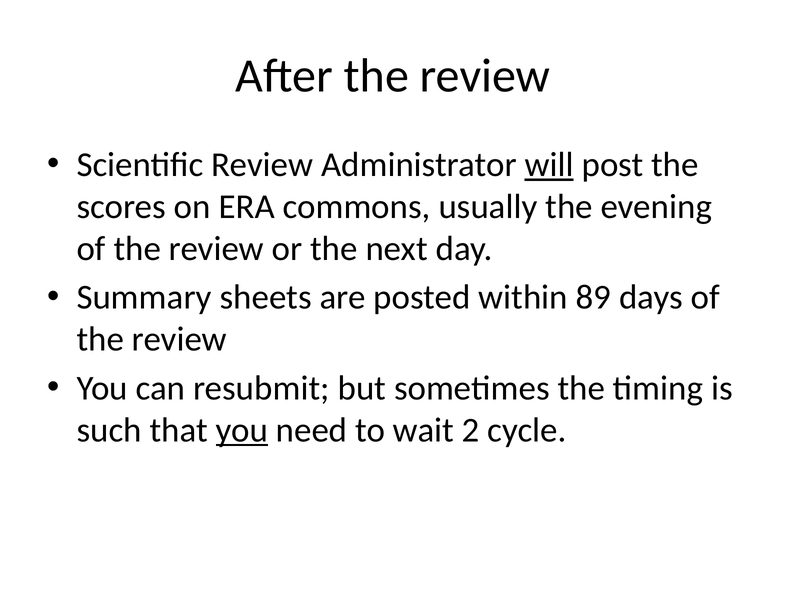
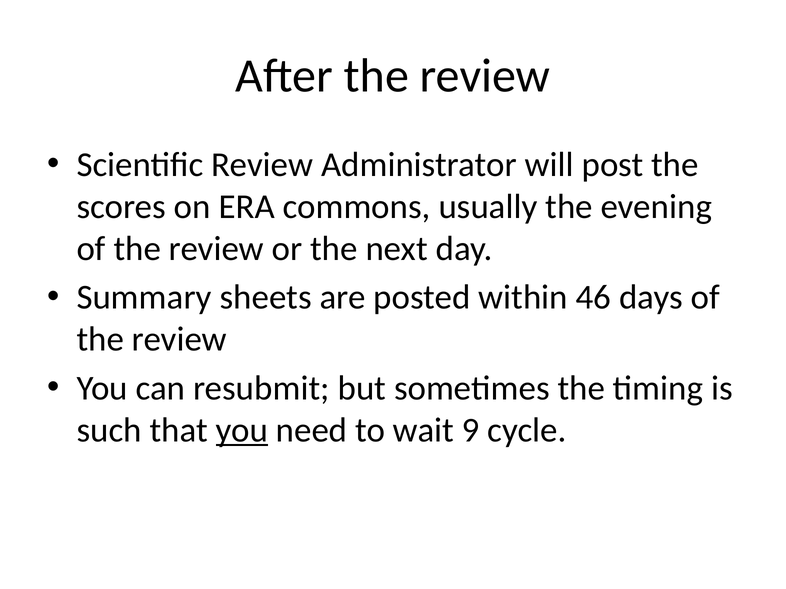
will underline: present -> none (549, 165)
89: 89 -> 46 (593, 298)
2: 2 -> 9 (471, 430)
